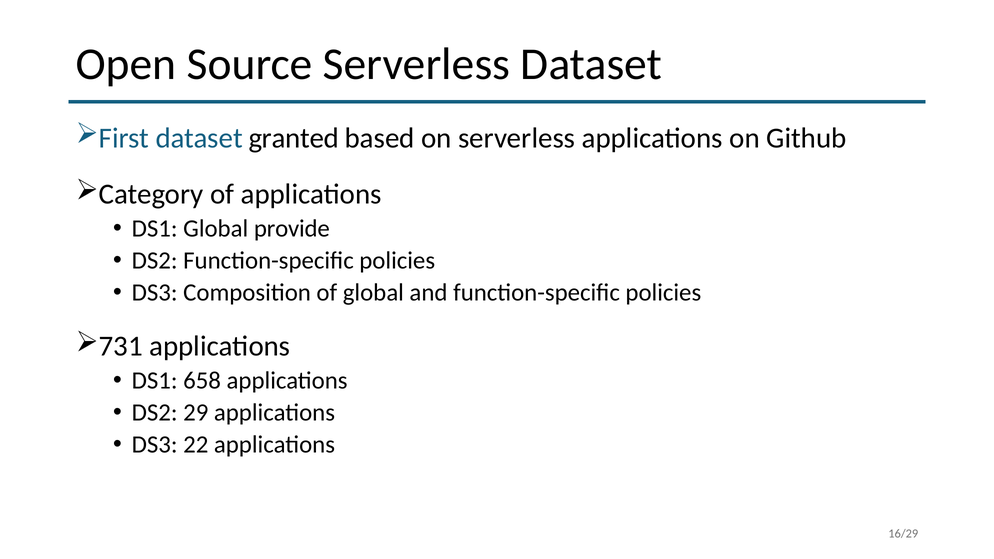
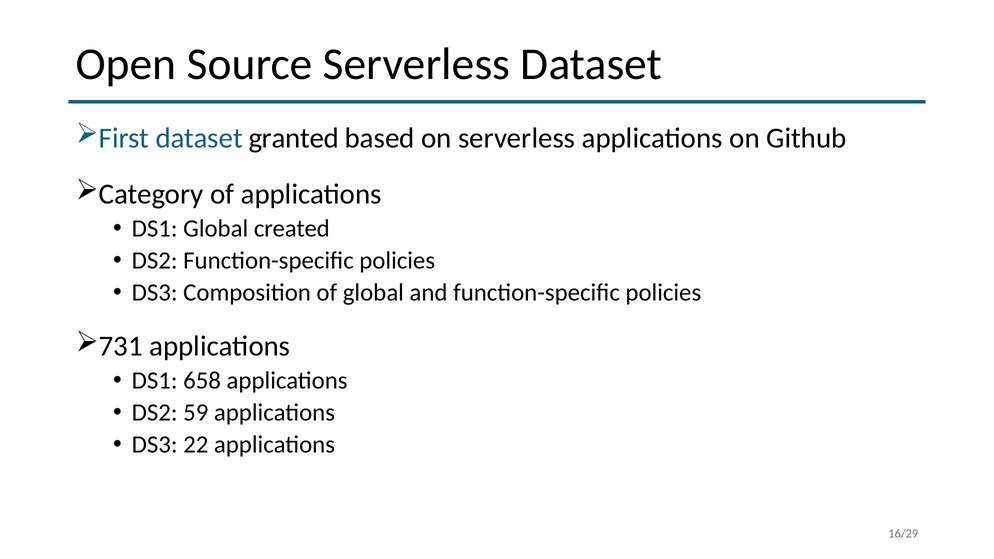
provide: provide -> created (292, 229)
29: 29 -> 59 (196, 413)
